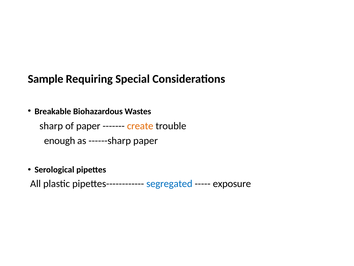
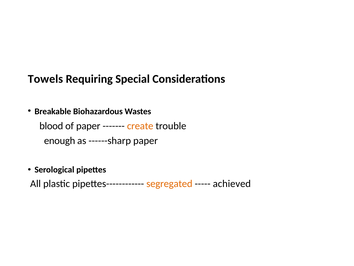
Sample: Sample -> Towels (45, 79)
sharp: sharp -> blood (51, 126)
segregated colour: blue -> orange (169, 183)
exposure: exposure -> achieved (232, 183)
